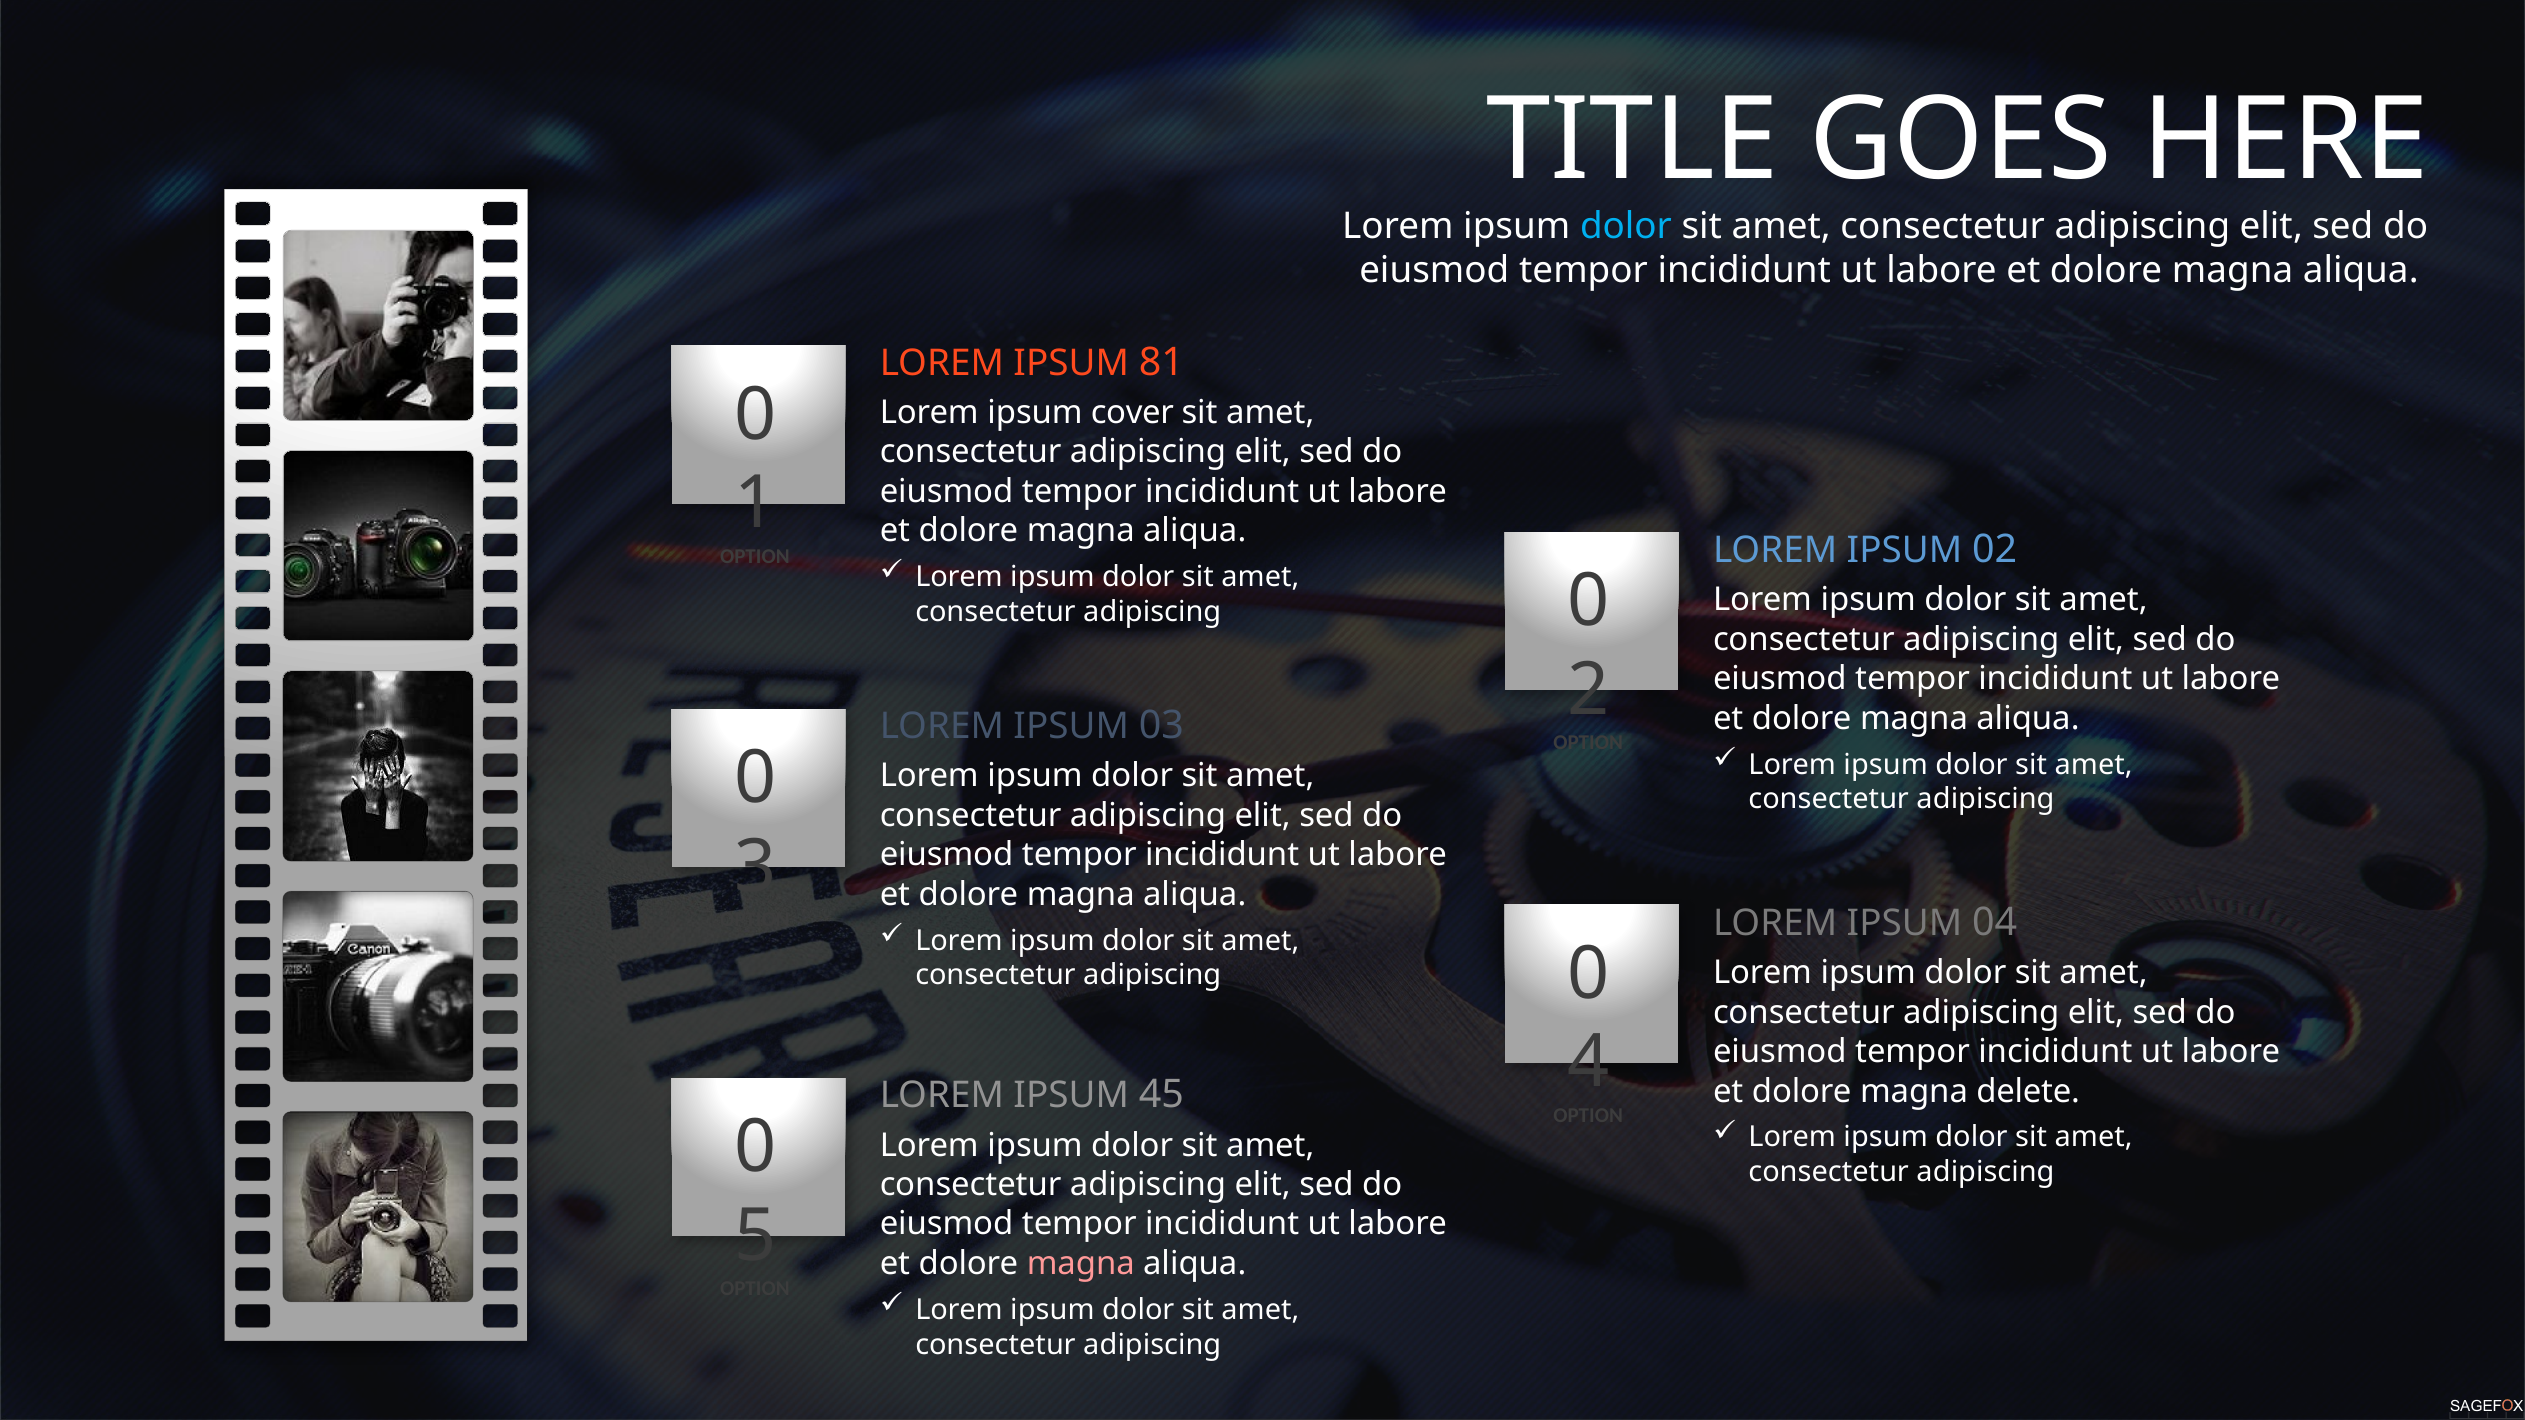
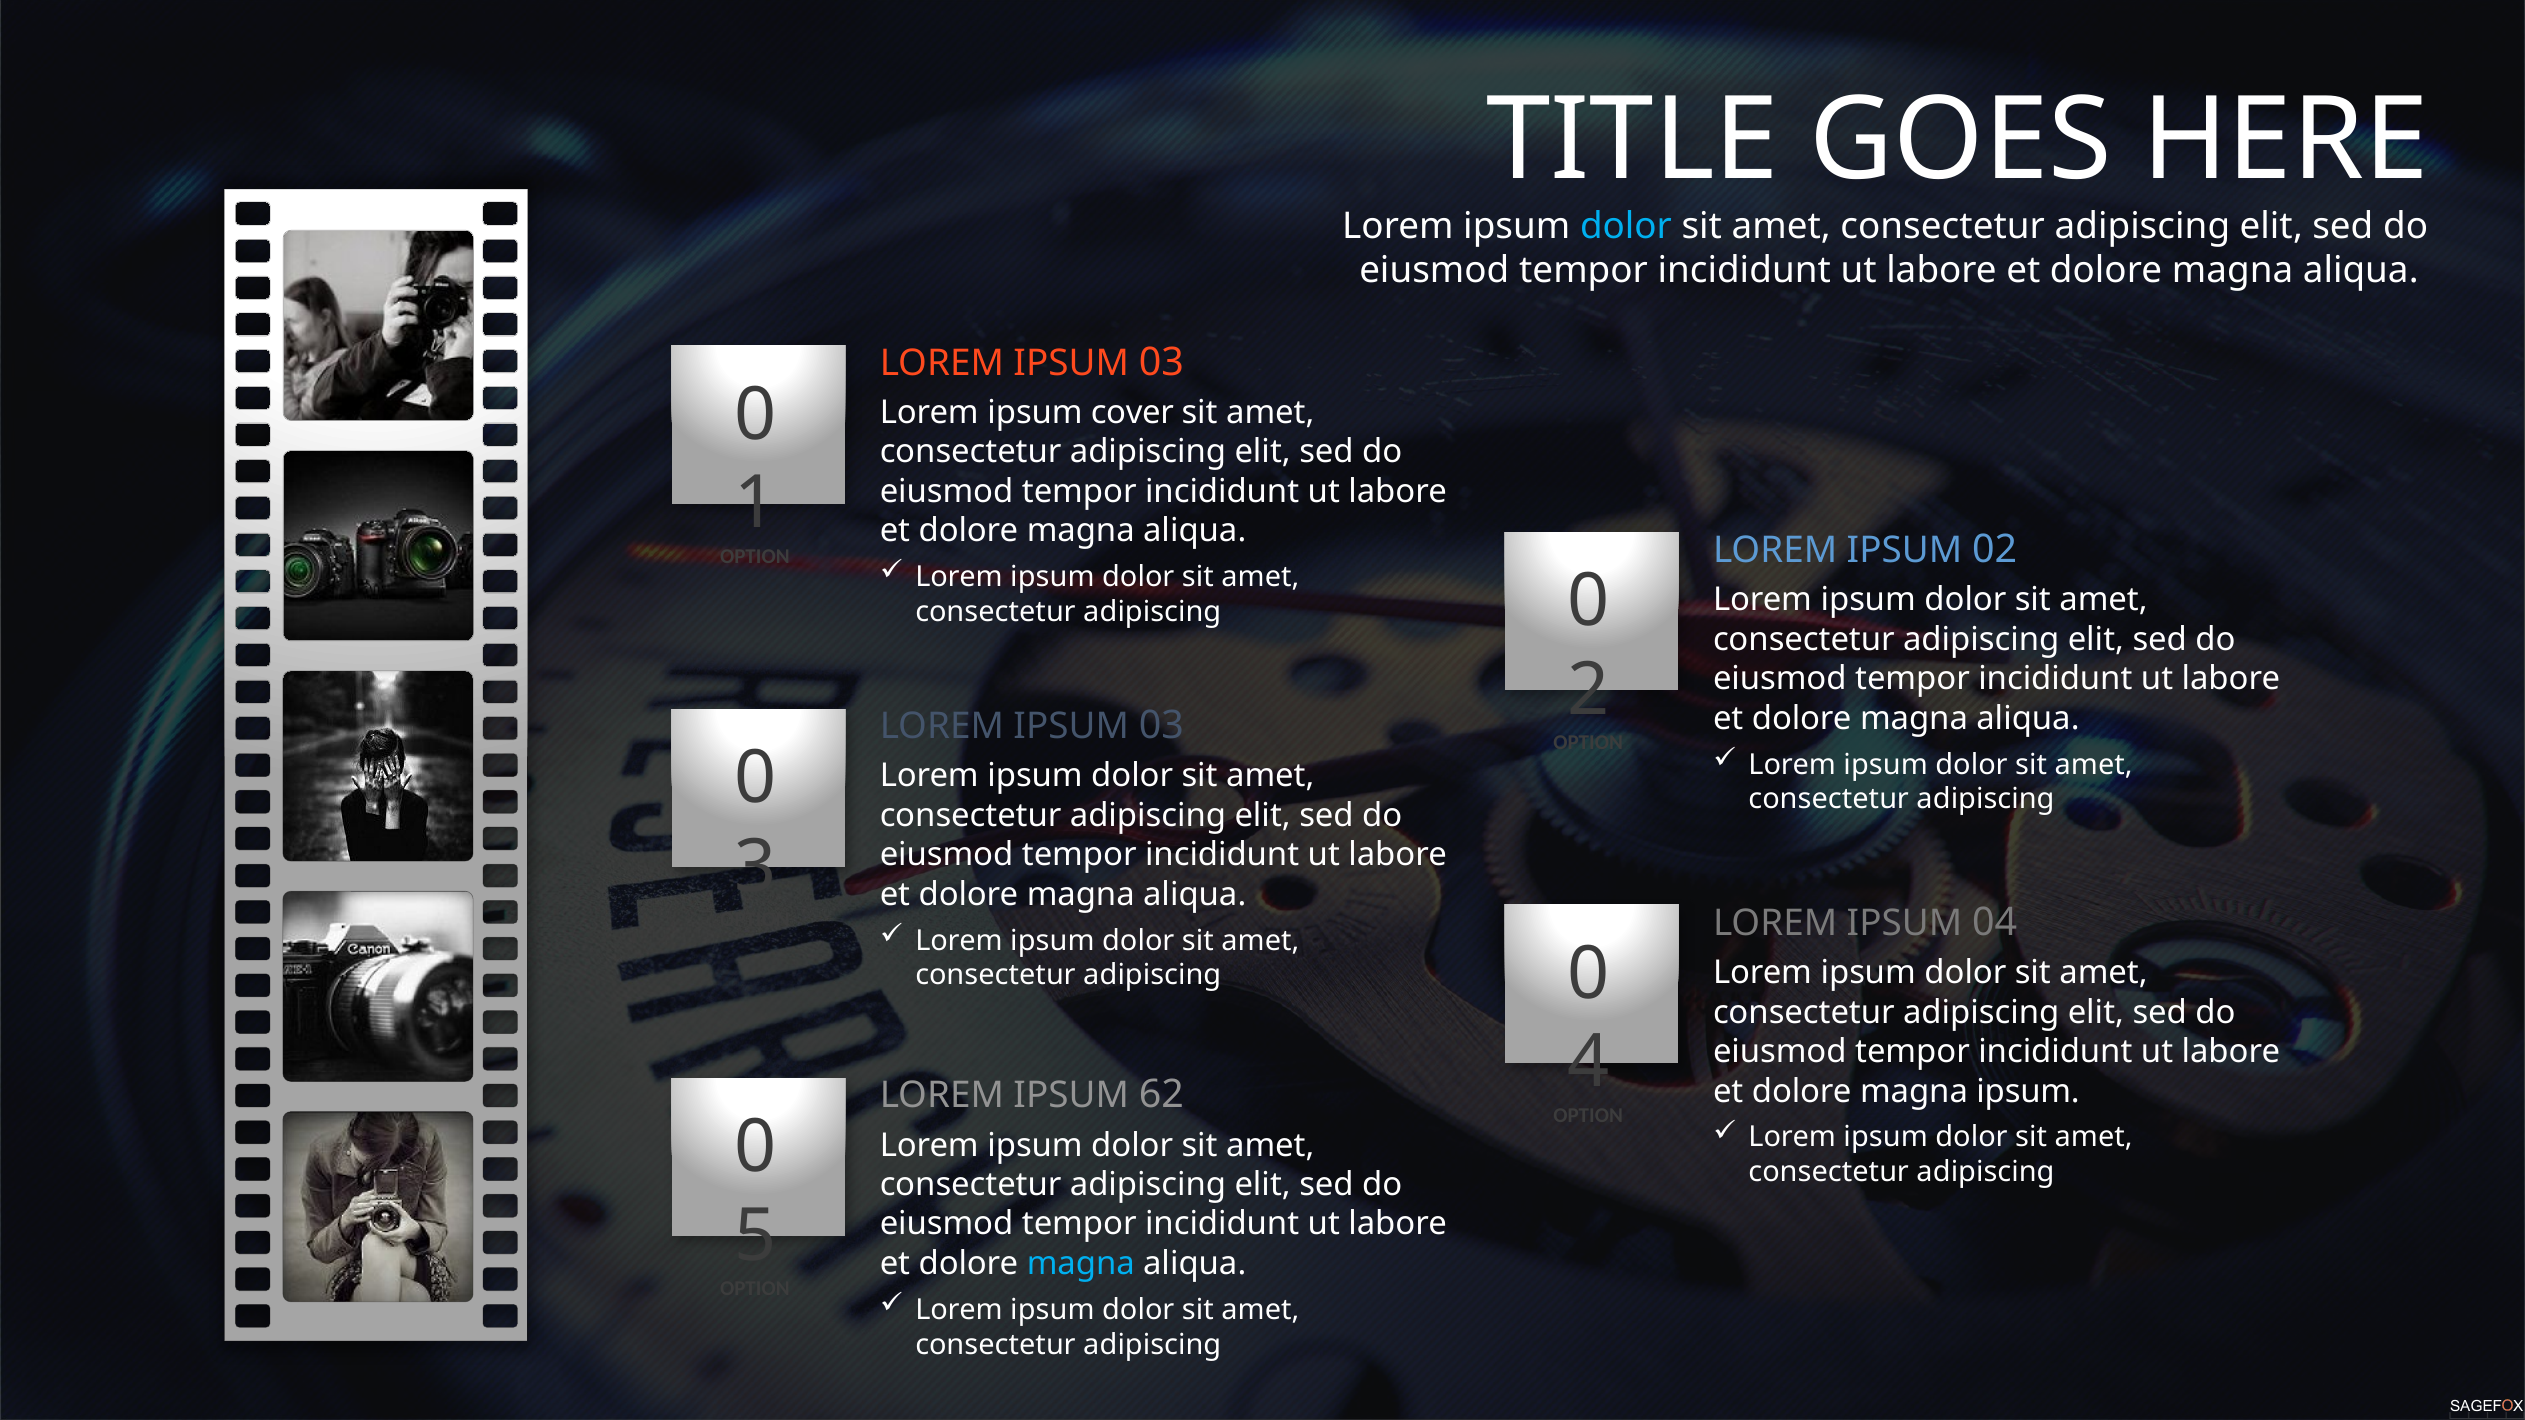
81: 81 -> 03 (1161, 362)
magna delete: delete -> ipsum (2028, 1091)
45: 45 -> 62 (1161, 1095)
magna colour: pink -> light blue (1081, 1264)
